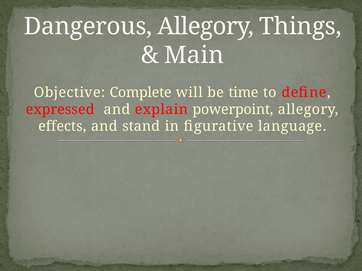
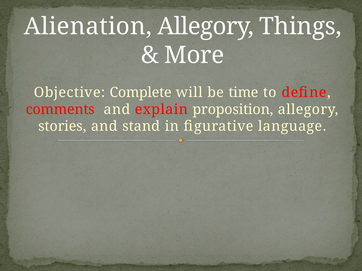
Dangerous: Dangerous -> Alienation (88, 26)
Main: Main -> More (194, 55)
expressed: expressed -> comments (60, 110)
powerpoint: powerpoint -> proposition (233, 110)
effects: effects -> stories (62, 126)
